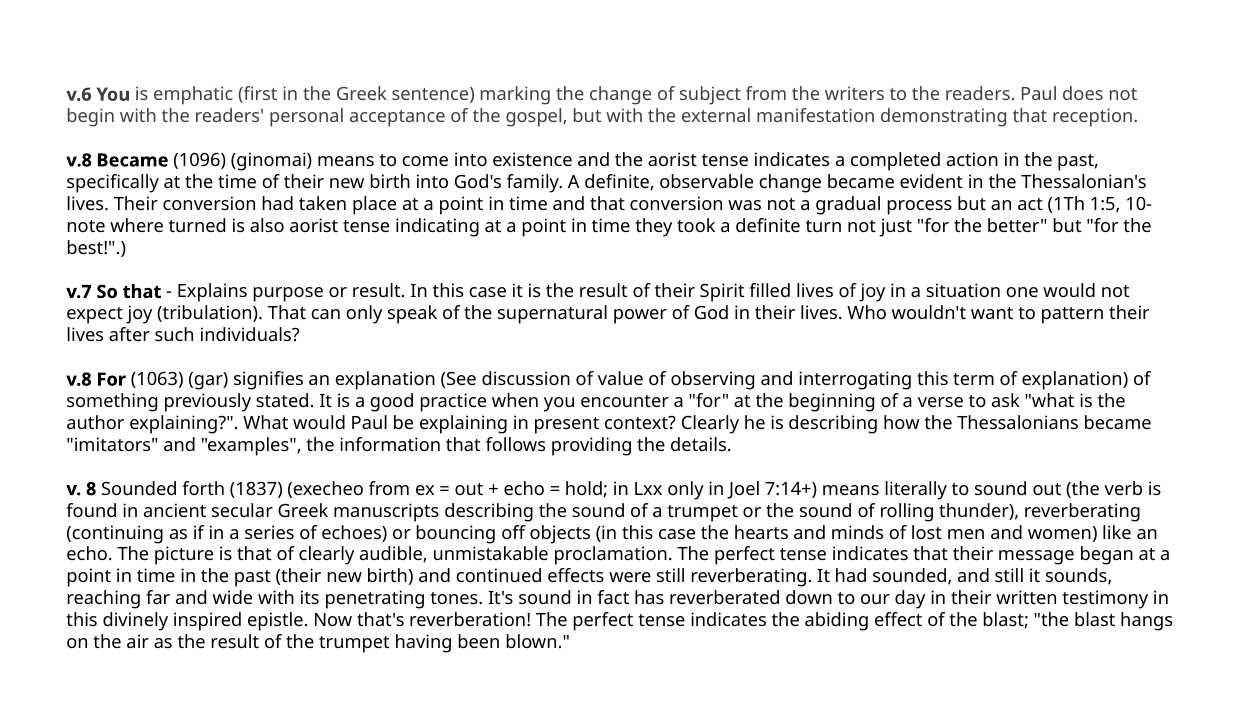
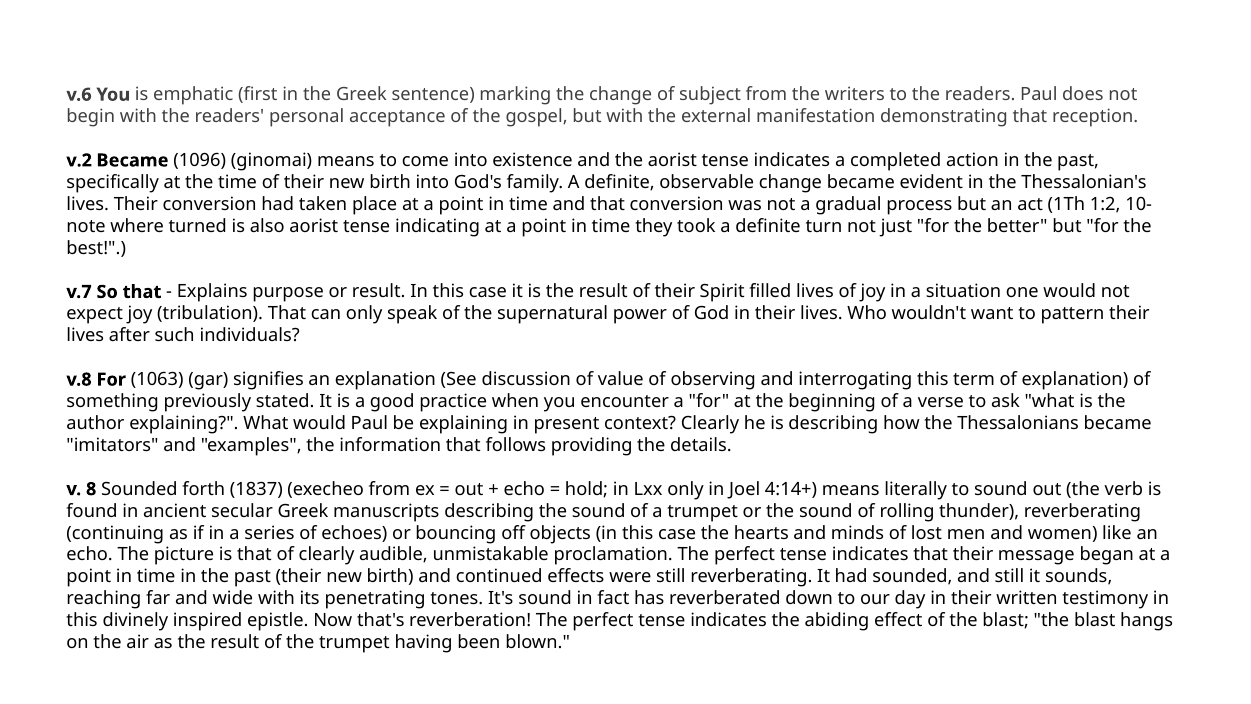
v.8: v.8 -> v.2 (79, 160)
1:5: 1:5 -> 1:2 (1105, 204)
7:14+: 7:14+ -> 4:14+ (791, 489)
